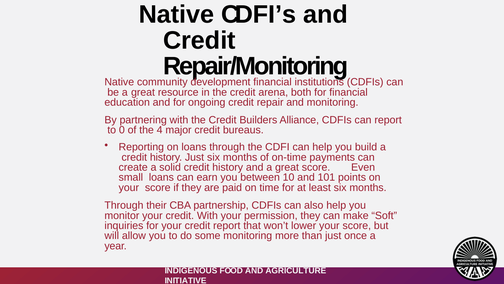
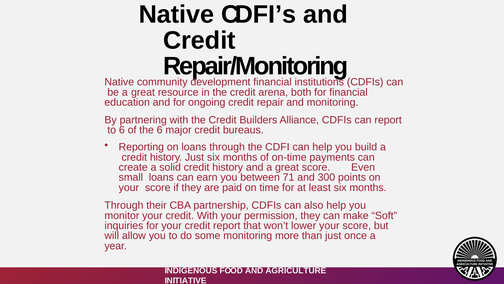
to 0: 0 -> 6 (122, 130)
the 4: 4 -> 6 (160, 130)
10: 10 -> 71 (289, 177)
101: 101 -> 300 (326, 177)
